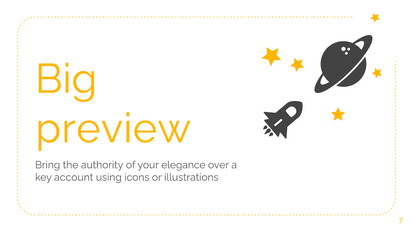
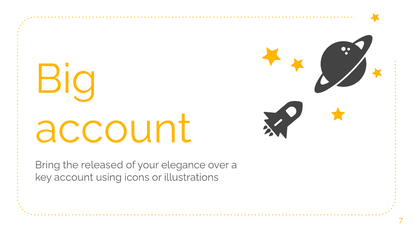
preview: preview -> account (113, 129)
authority: authority -> released (102, 165)
